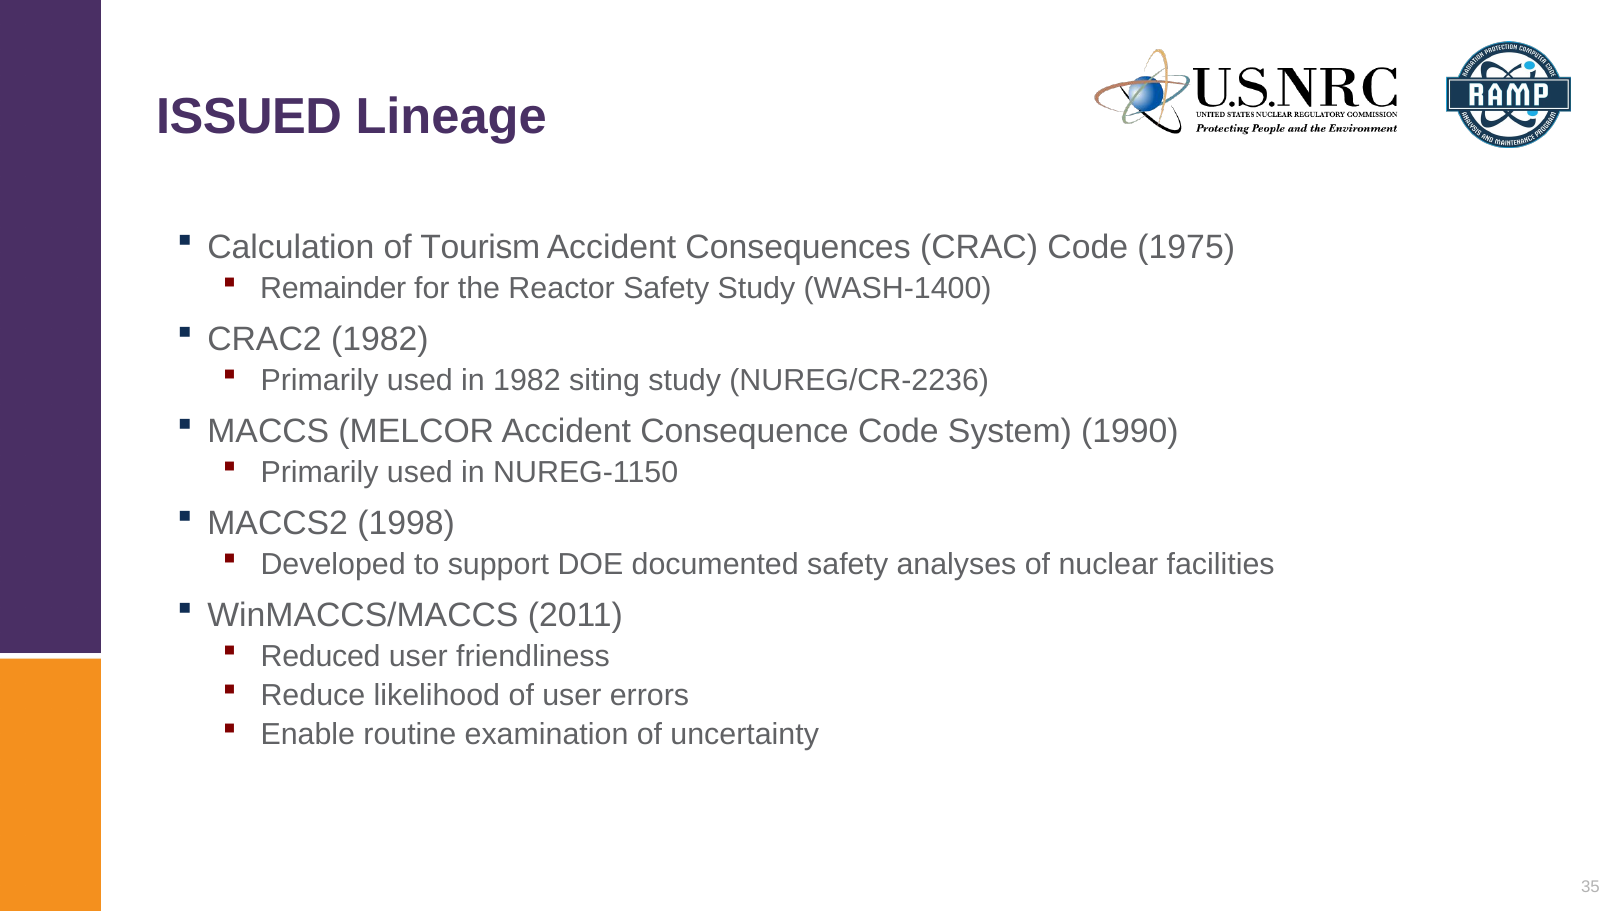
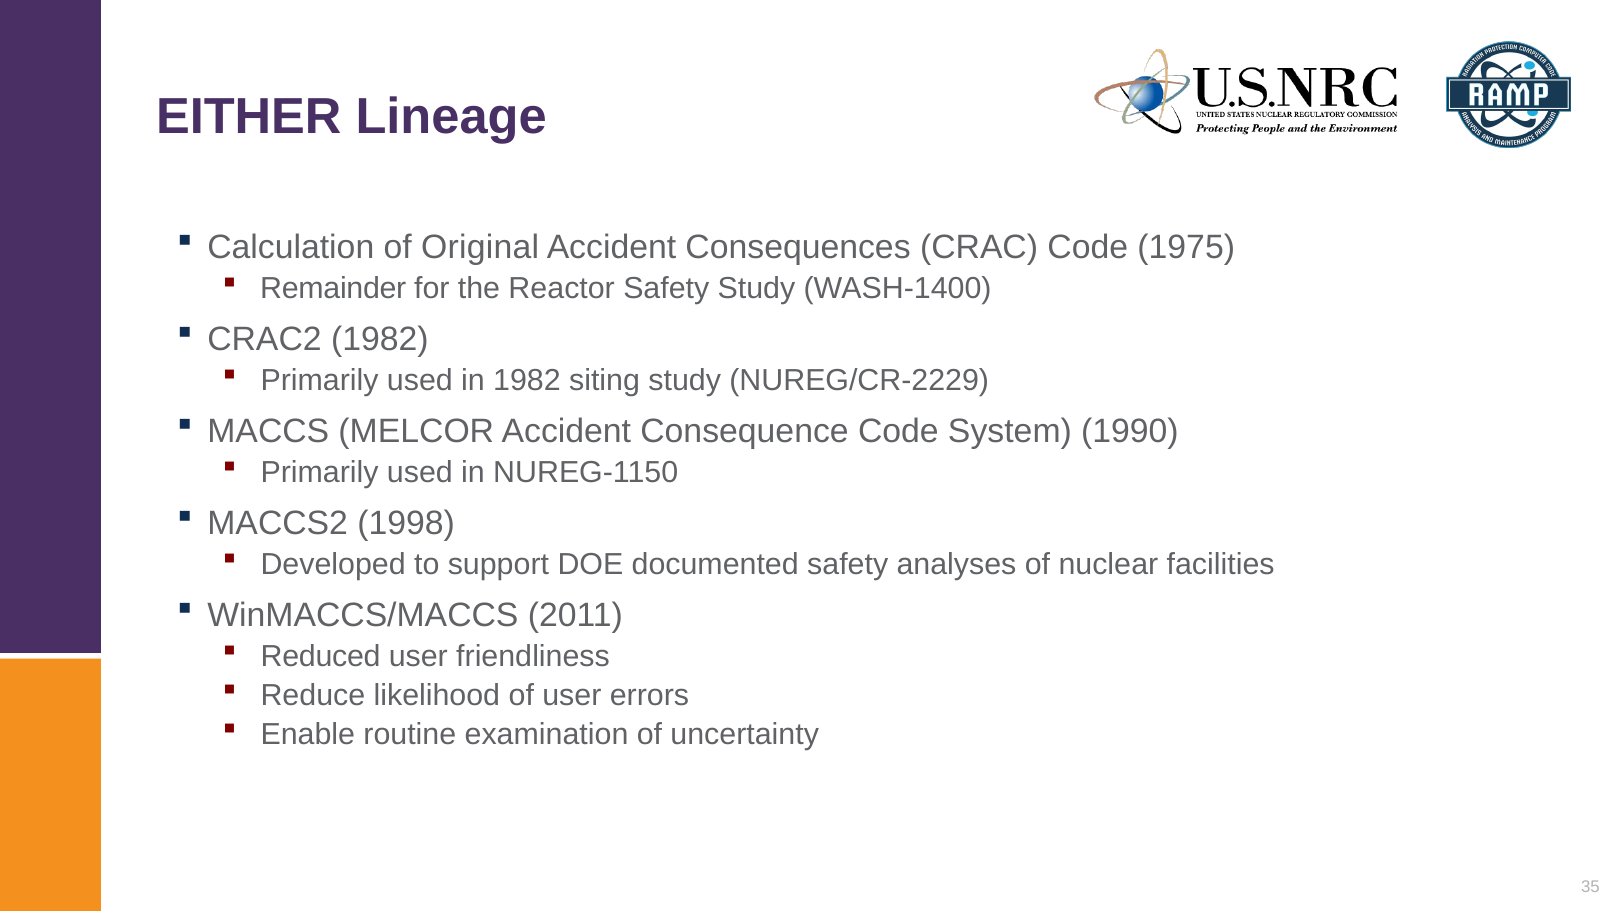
ISSUED: ISSUED -> EITHER (249, 117)
Tourism: Tourism -> Original (480, 248)
NUREG/CR-2236: NUREG/CR-2236 -> NUREG/CR-2229 (859, 381)
